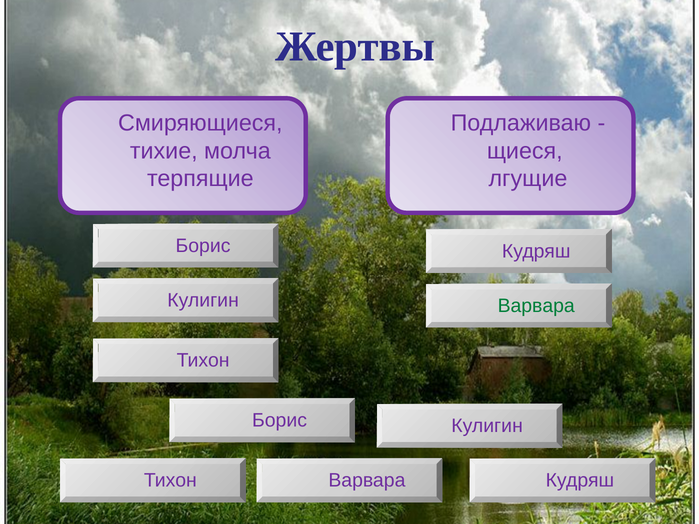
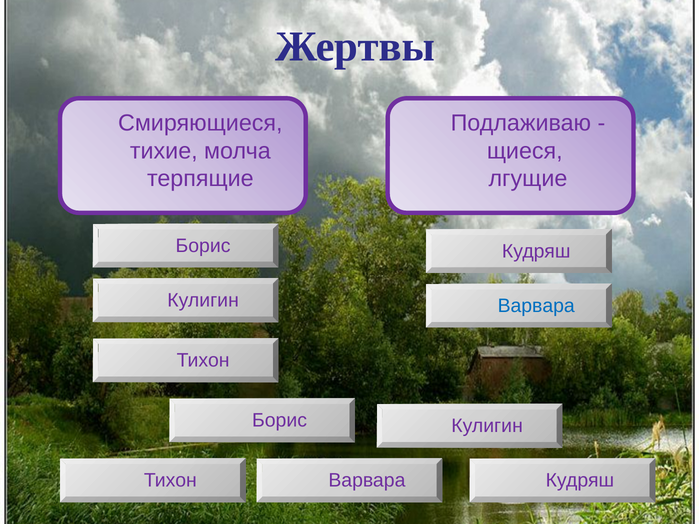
Варвара colour: green -> blue (536, 306)
